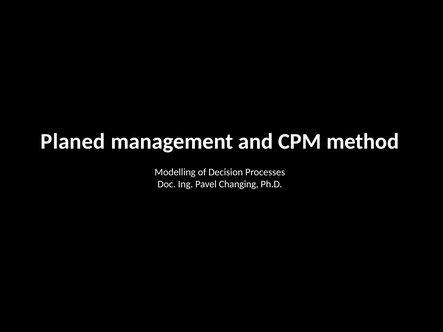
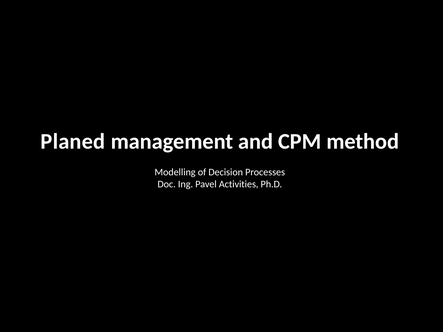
Changing: Changing -> Activities (239, 184)
